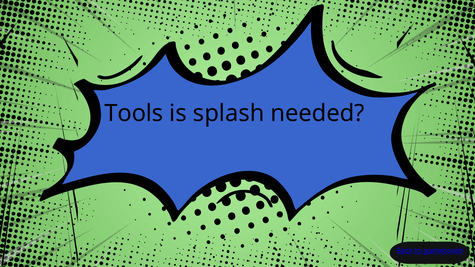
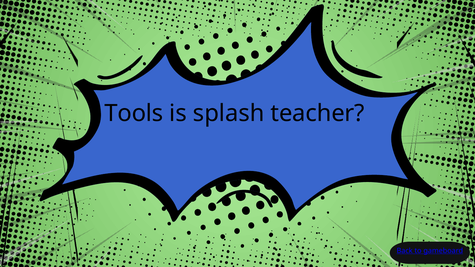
needed: needed -> teacher (318, 113)
